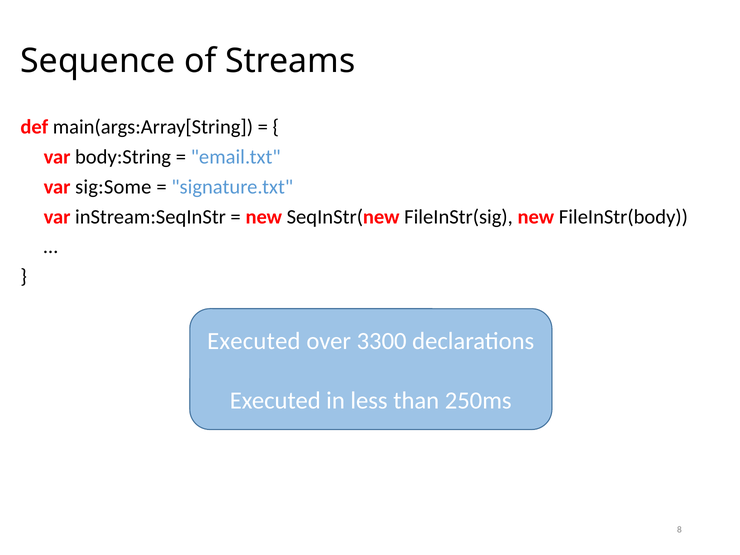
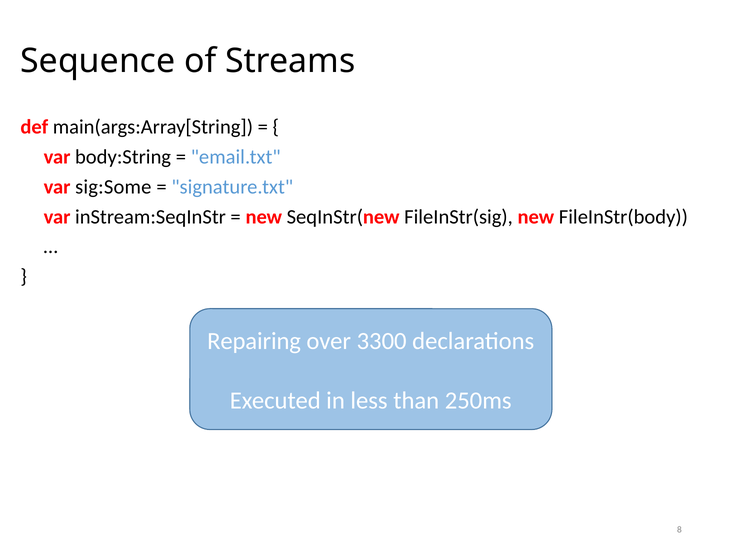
Executed: Executed -> Repairing (254, 341)
